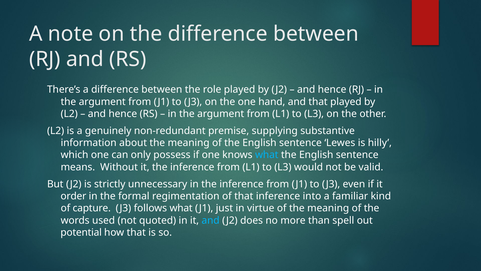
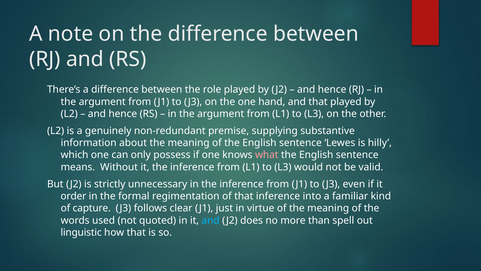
what colour: light blue -> pink (267, 155)
follows what: what -> clear (181, 208)
potential: potential -> linguistic (81, 232)
